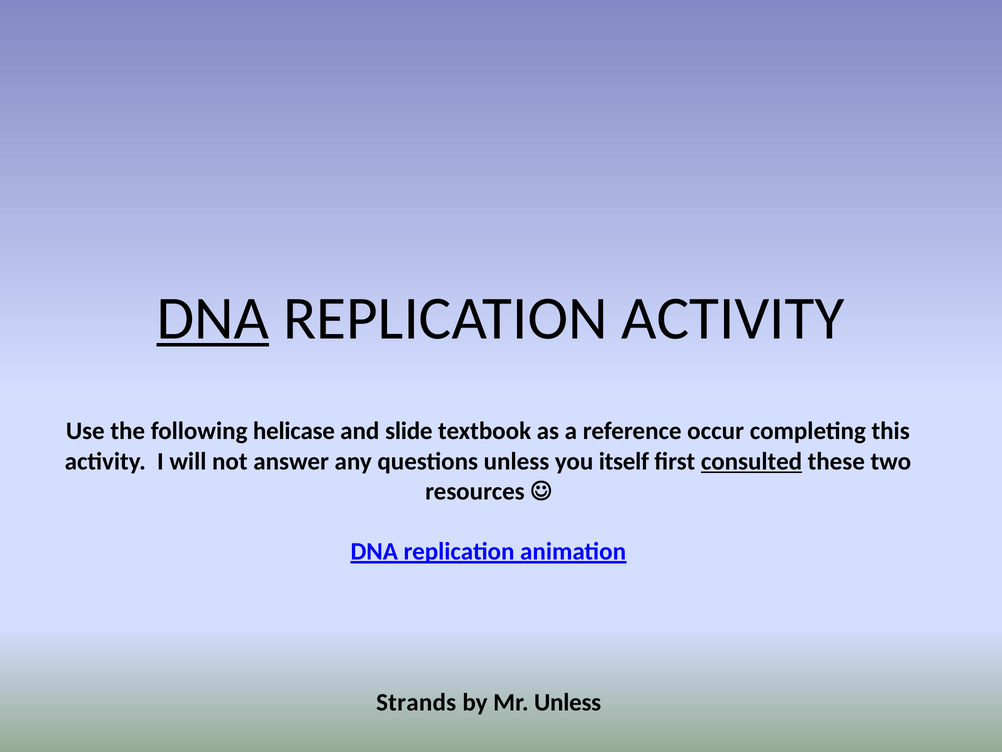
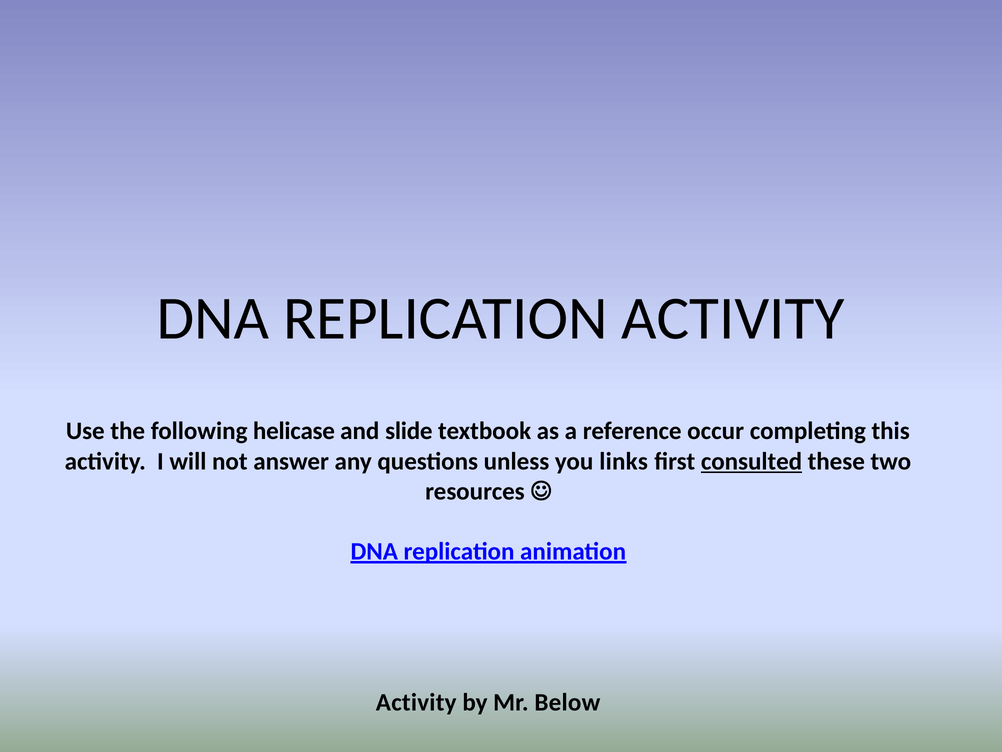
DNA underline: present -> none (213, 318)
itself: itself -> links (624, 461)
Strands: Strands -> Activity (416, 702)
Mr Unless: Unless -> Below (567, 702)
